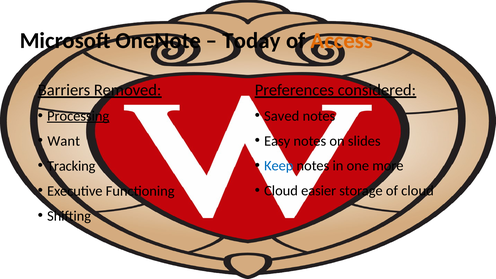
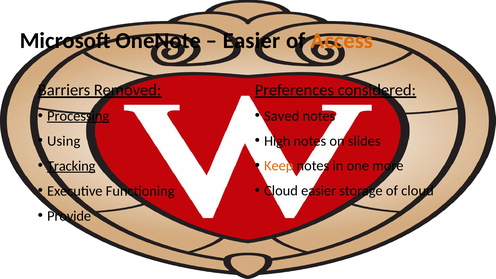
Today: Today -> Easier (252, 41)
Easy: Easy -> High (277, 141)
Want: Want -> Using (64, 141)
Keep colour: blue -> orange (279, 166)
Tracking underline: none -> present (71, 166)
Shifting: Shifting -> Provide (69, 216)
